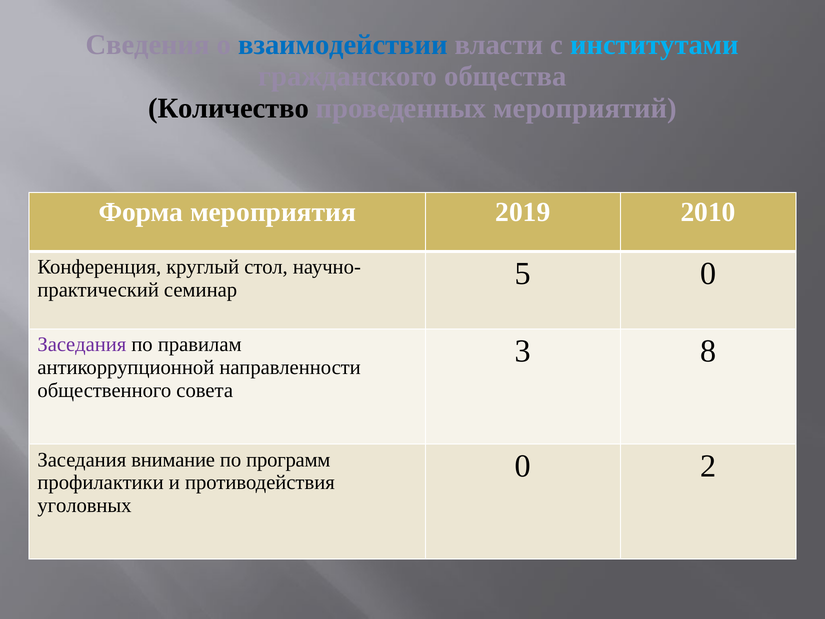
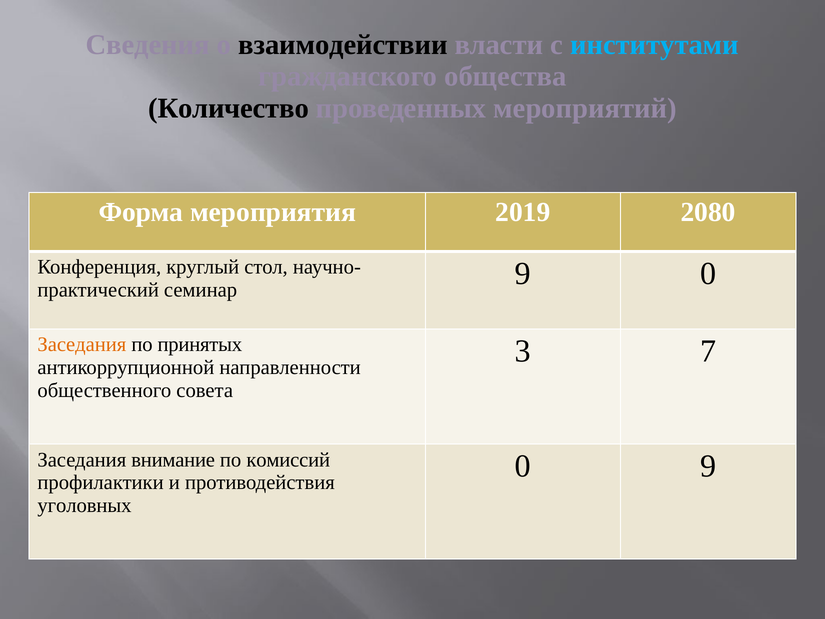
взаимодействии colour: blue -> black (343, 45)
2010: 2010 -> 2080 (708, 212)
семинар 5: 5 -> 9 (523, 273)
Заседания colour: purple -> orange (82, 345)
правилам: правилам -> принятых (200, 345)
8: 8 -> 7 (708, 351)
программ: программ -> комиссий (288, 460)
0 2: 2 -> 9 (708, 466)
